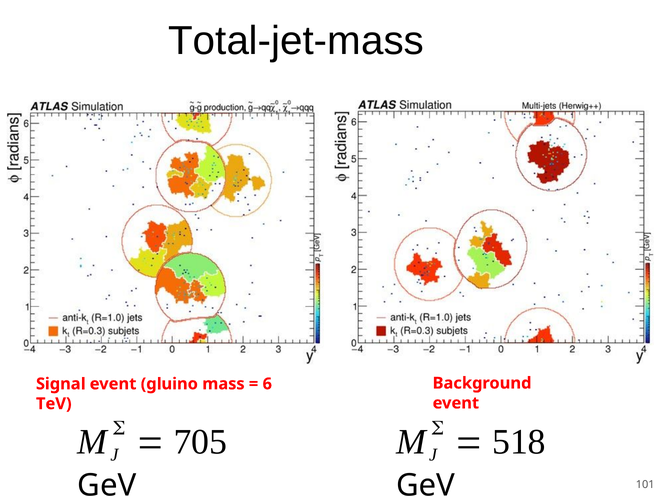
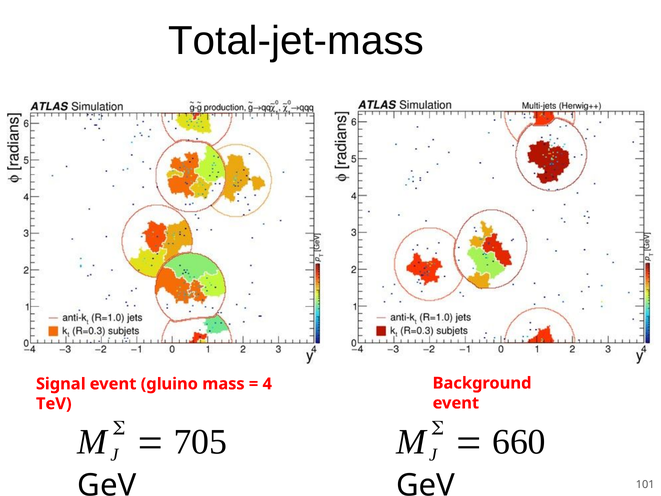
6: 6 -> 4 (267, 384)
518: 518 -> 660 (519, 442)
